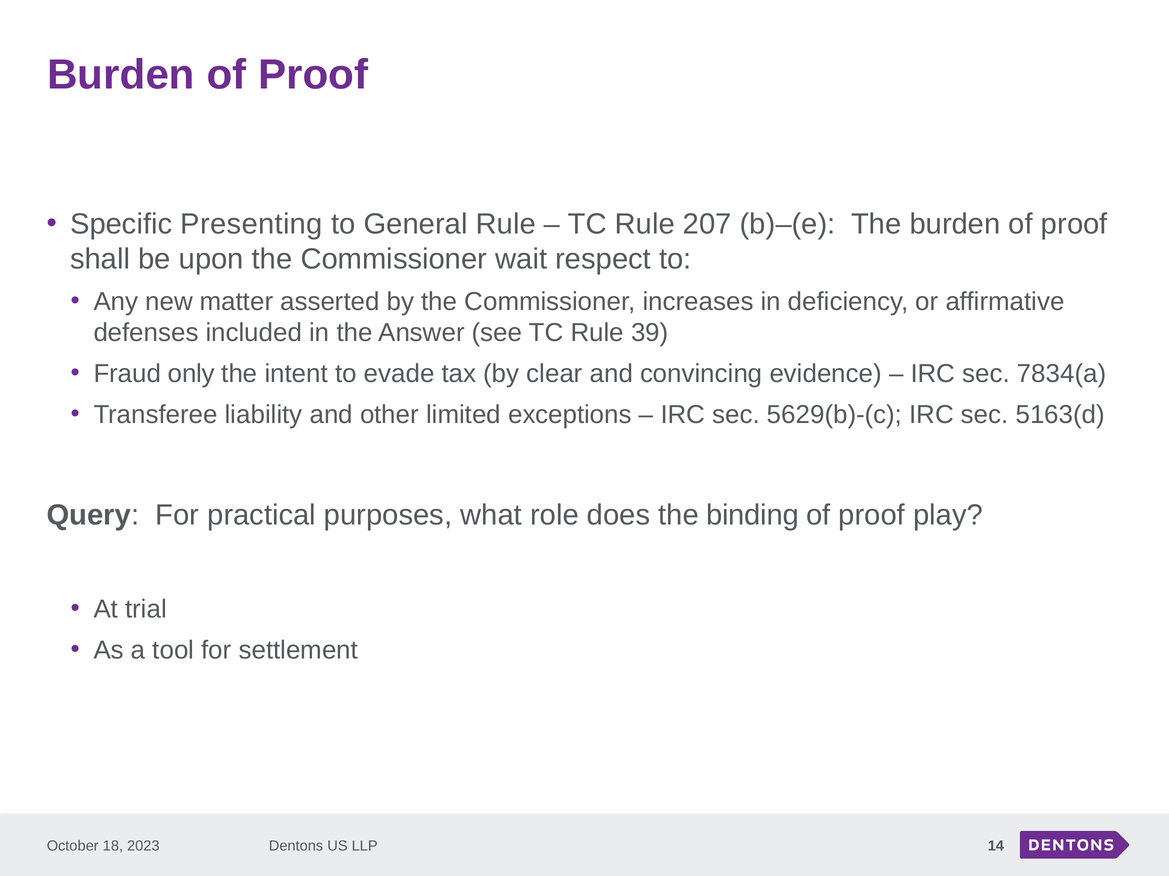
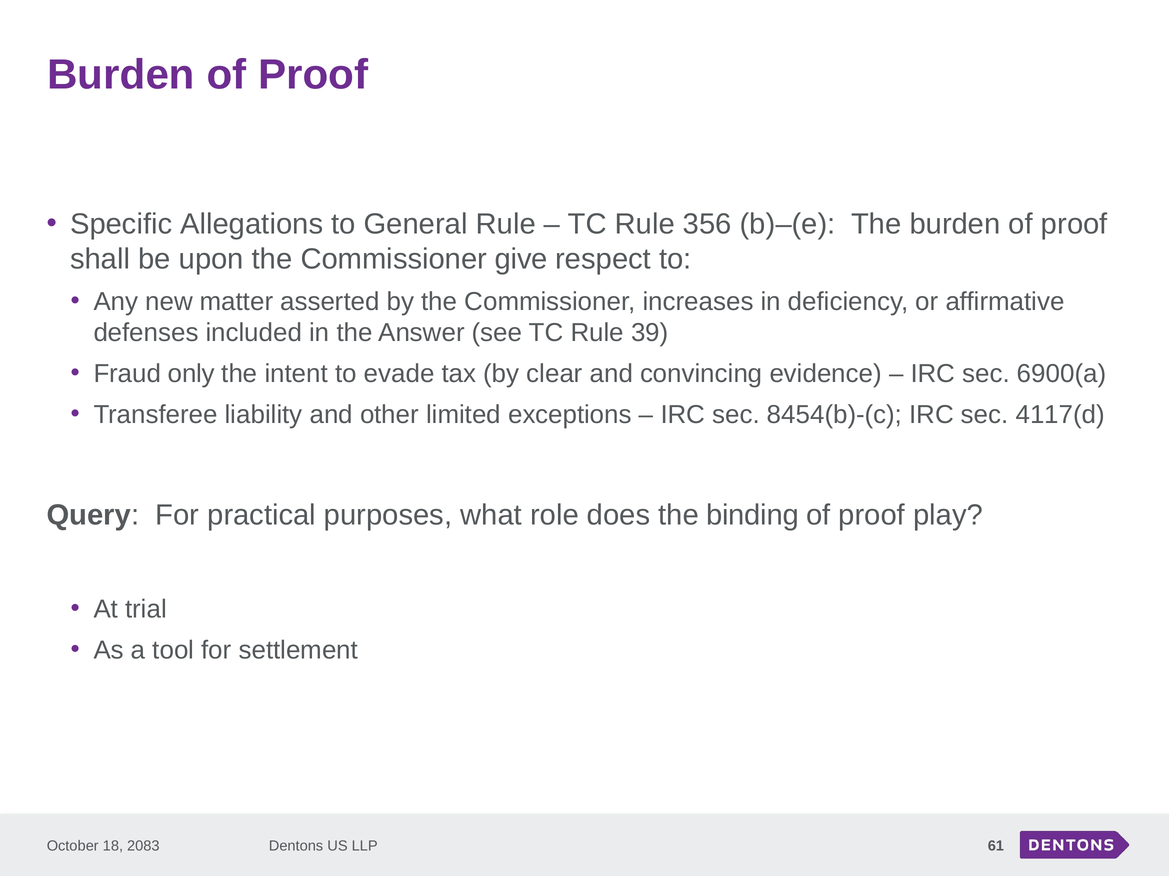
Presenting: Presenting -> Allegations (252, 224)
207: 207 -> 356 (707, 224)
wait: wait -> give (521, 259)
7834(a: 7834(a -> 6900(a (1062, 374)
5629(b)-(c: 5629(b)-(c -> 8454(b)-(c (835, 415)
5163(d: 5163(d -> 4117(d (1060, 415)
2023: 2023 -> 2083 (143, 846)
14: 14 -> 61 (996, 846)
